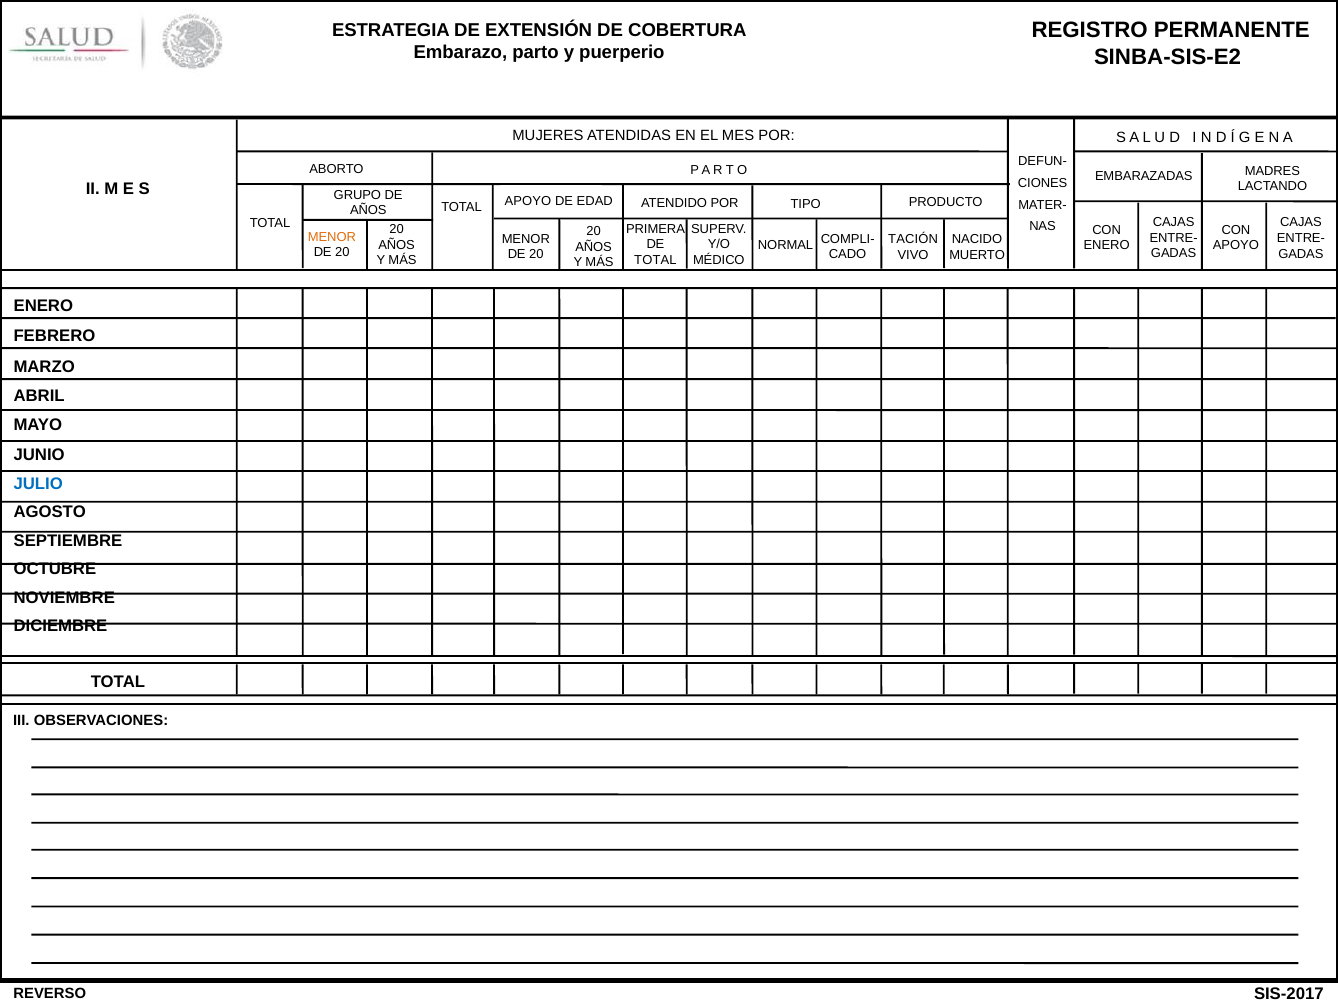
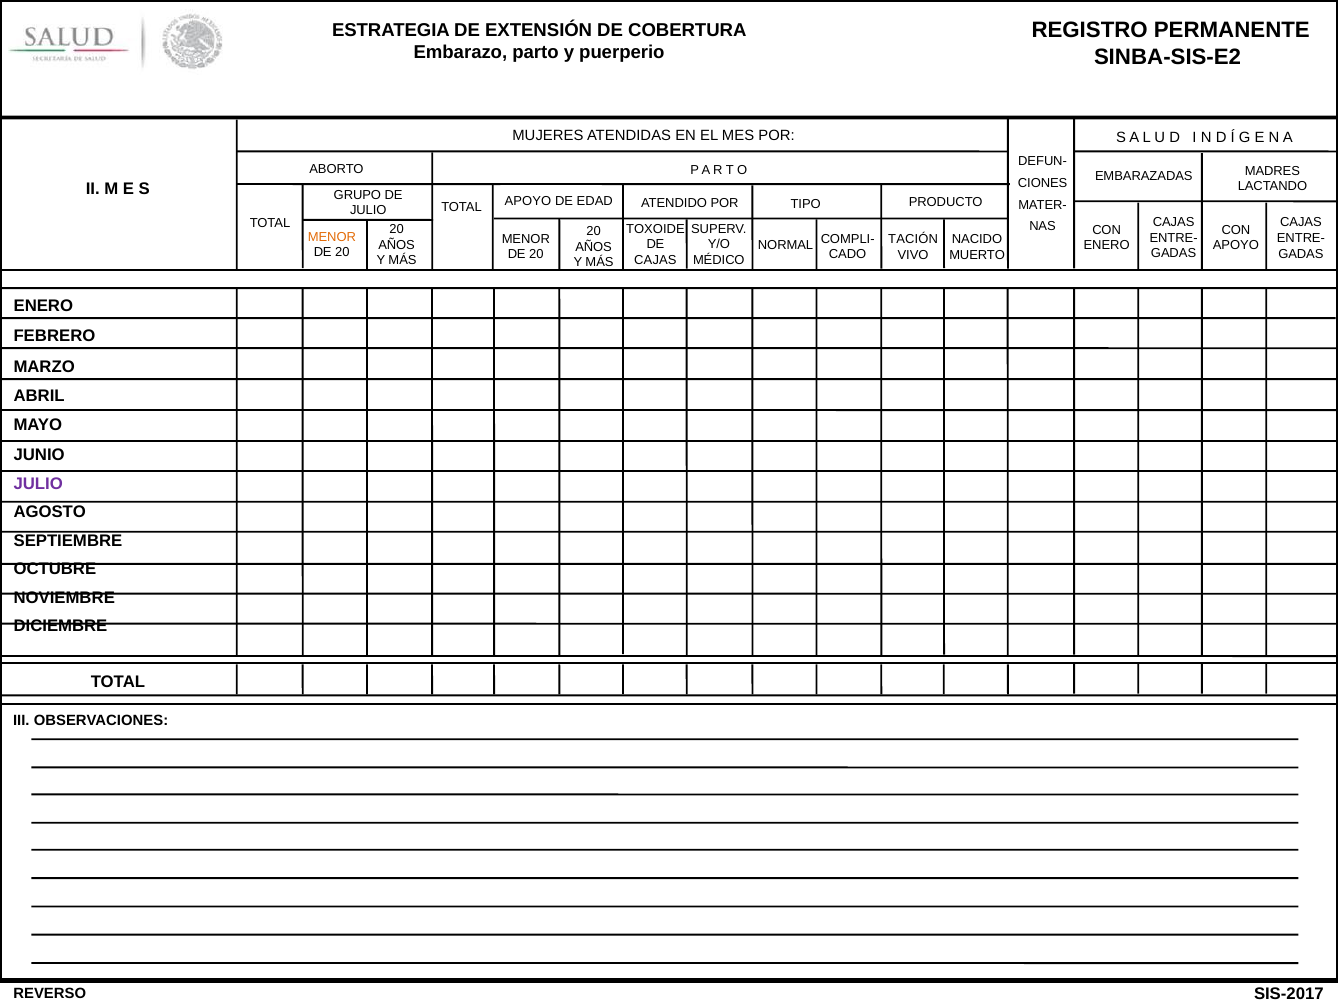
AÑOS: AÑOS -> JULIO (368, 210)
PRIMERA: PRIMERA -> TOXOIDE (655, 229)
TOTAL: TOTAL -> CAJAS (655, 260)
JULIO colour: blue -> purple (38, 484)
